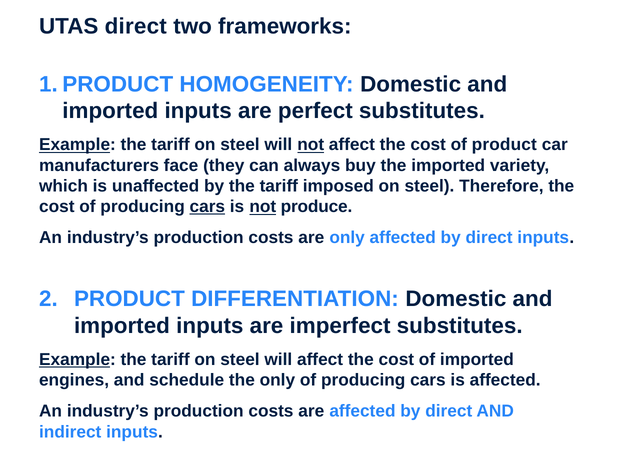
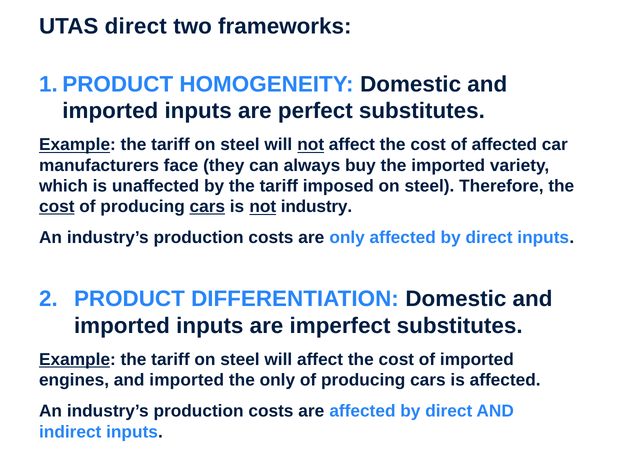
of product: product -> affected (504, 145)
cost underline: none -> present (57, 207)
produce: produce -> industry (316, 207)
engines and schedule: schedule -> imported (187, 381)
